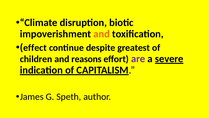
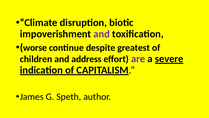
and colour: orange -> purple (102, 34)
effect: effect -> worse (35, 48)
reasons: reasons -> address (87, 59)
